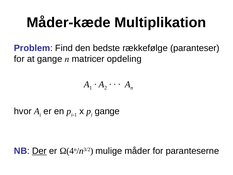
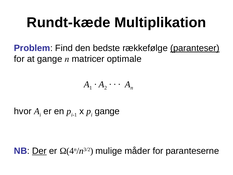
Måder-kæde: Måder-kæde -> Rundt-kæde (69, 23)
paranteser underline: none -> present (195, 48)
opdeling: opdeling -> optimale (124, 59)
